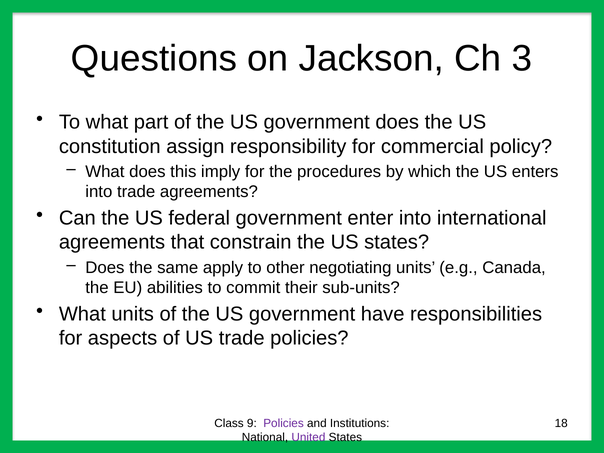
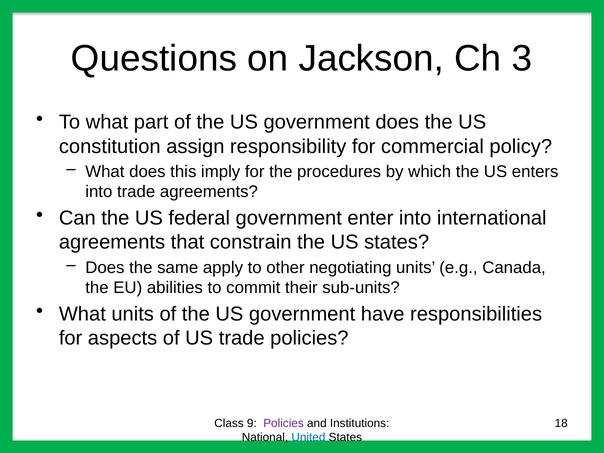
United colour: purple -> blue (308, 438)
